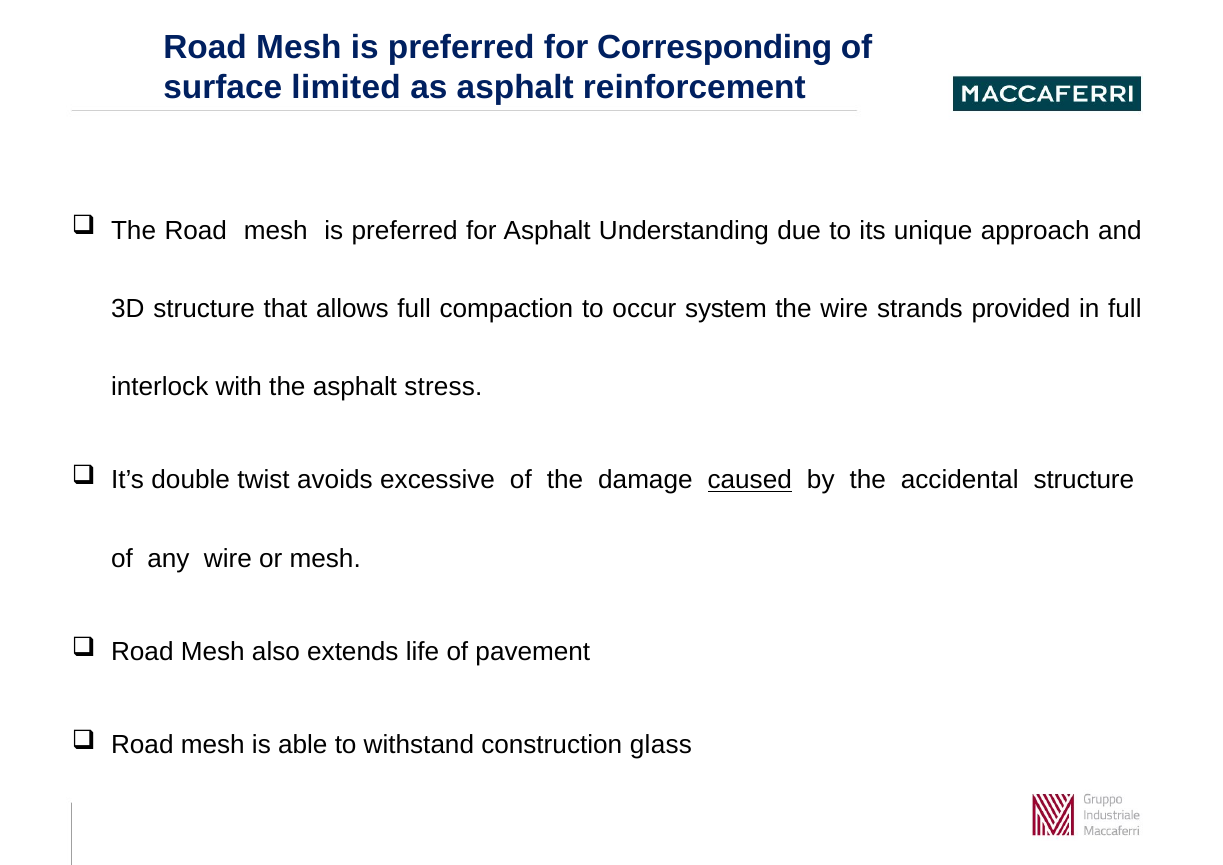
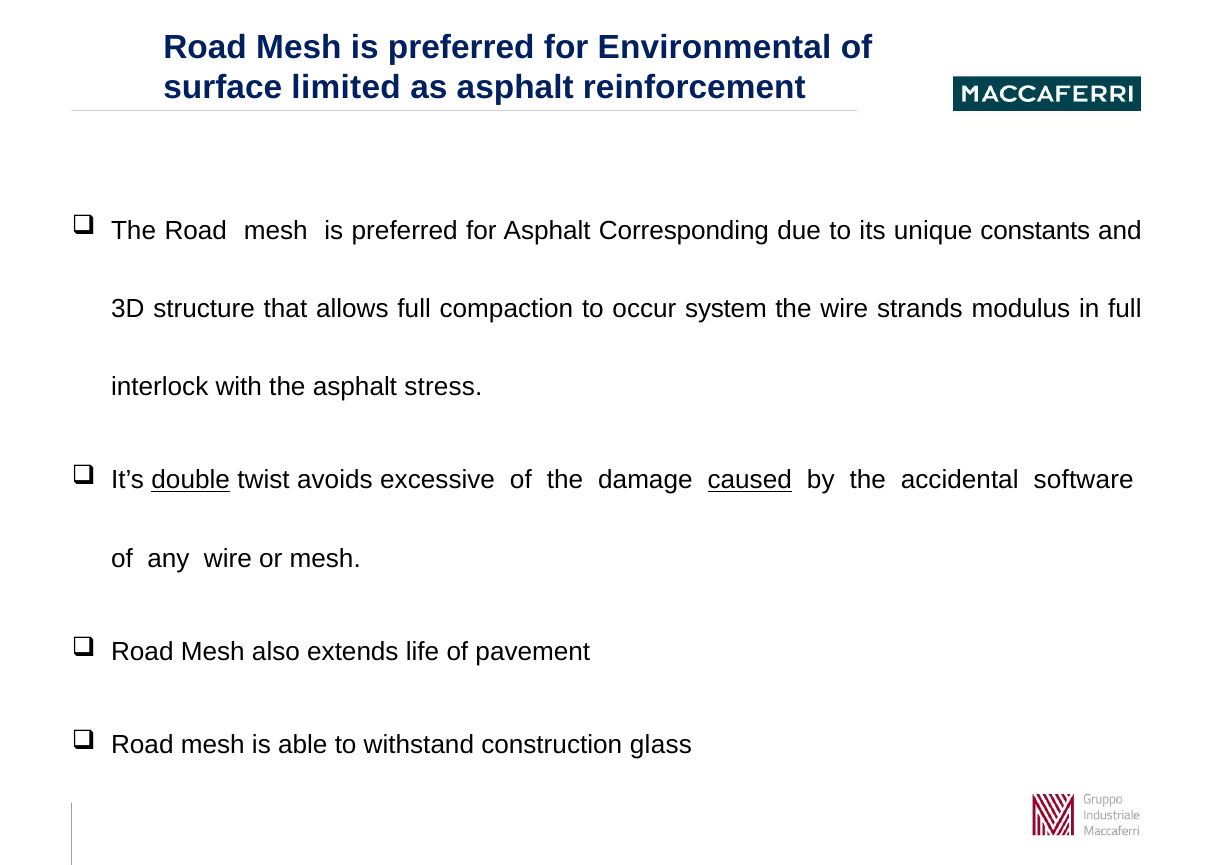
Corresponding: Corresponding -> Environmental (714, 47)
Understanding: Understanding -> Corresponding (684, 230)
approach: approach -> constants (1035, 230)
provided: provided -> modulus (1021, 309)
double underline: none -> present (191, 480)
accidental structure: structure -> software (1084, 480)
